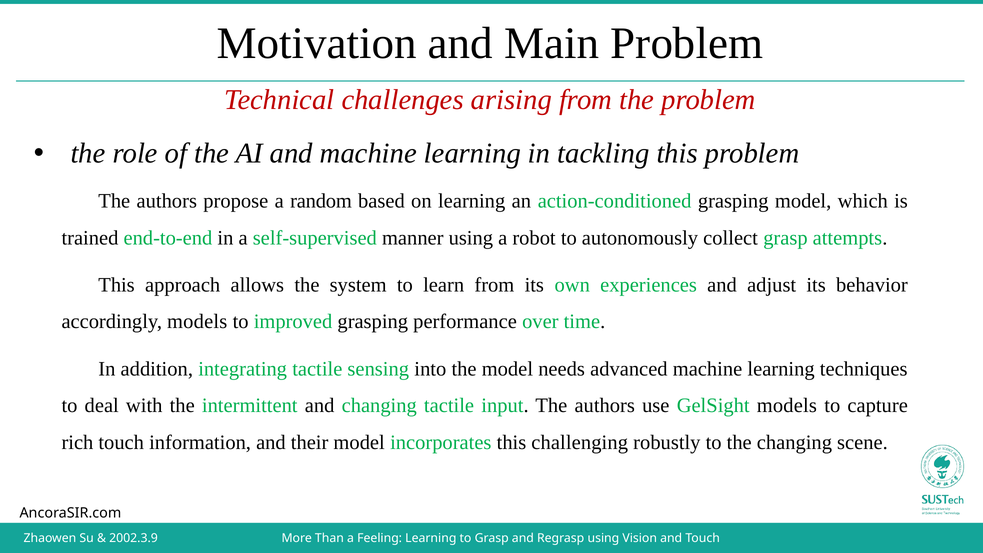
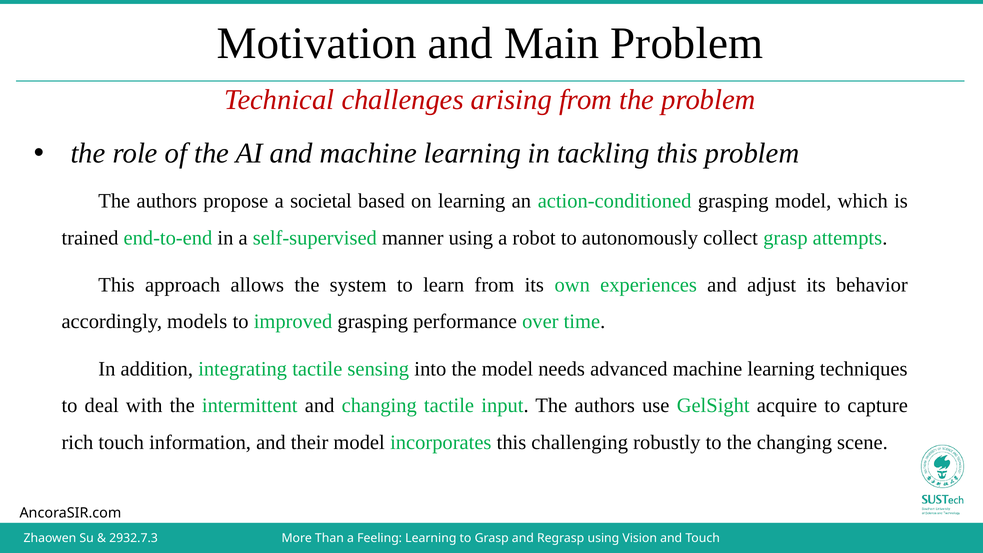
random: random -> societal (321, 201)
GelSight models: models -> acquire (787, 406)
2002.3.9: 2002.3.9 -> 2932.7.3 (133, 538)
